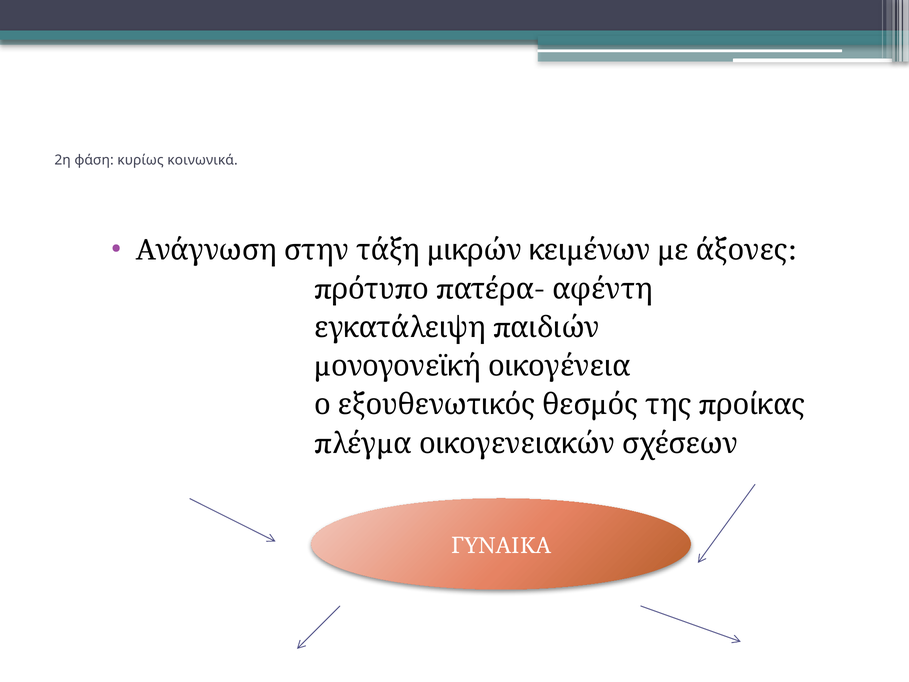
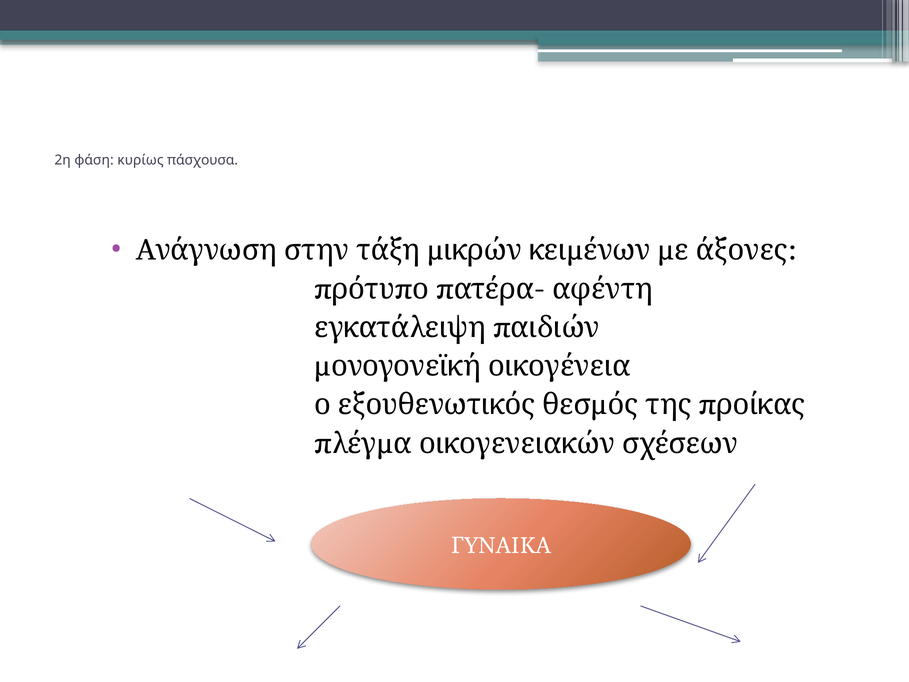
κοινωνικά: κοινωνικά -> πάσχουσα (203, 160)
